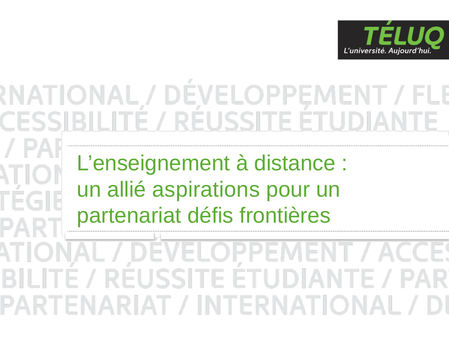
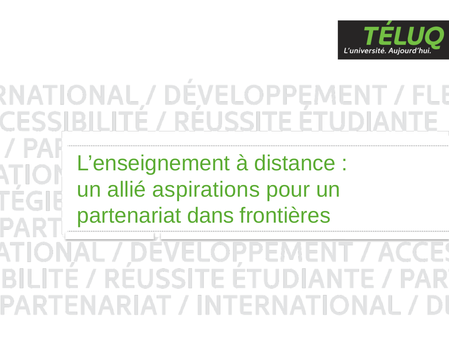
défis: défis -> dans (211, 216)
